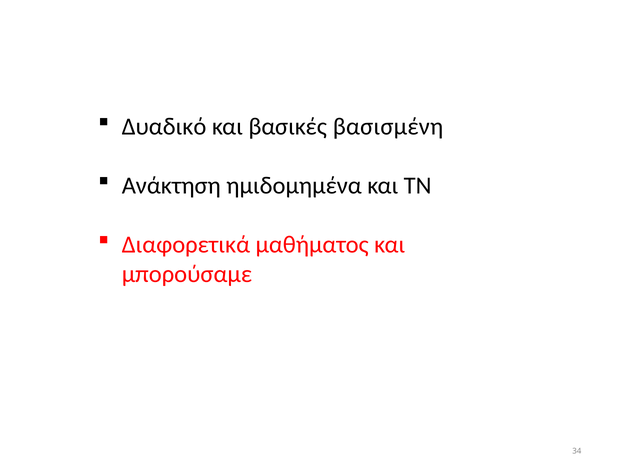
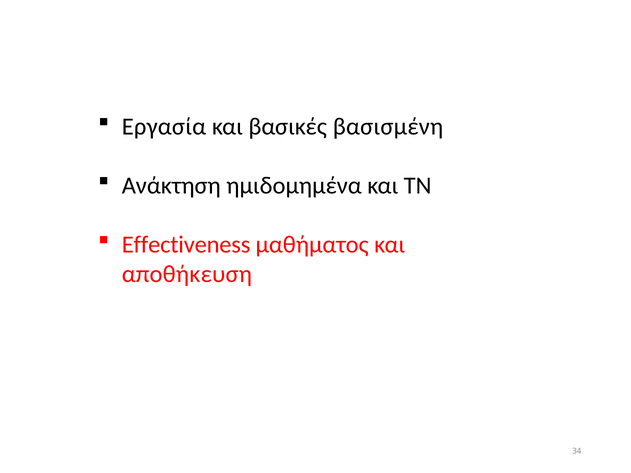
Δυαδικό: Δυαδικό -> Εργασία (164, 127)
Διαφορετικά: Διαφορετικά -> Effectiveness (186, 245)
μπορούσαμε: μπορούσαμε -> αποθήκευση (187, 274)
